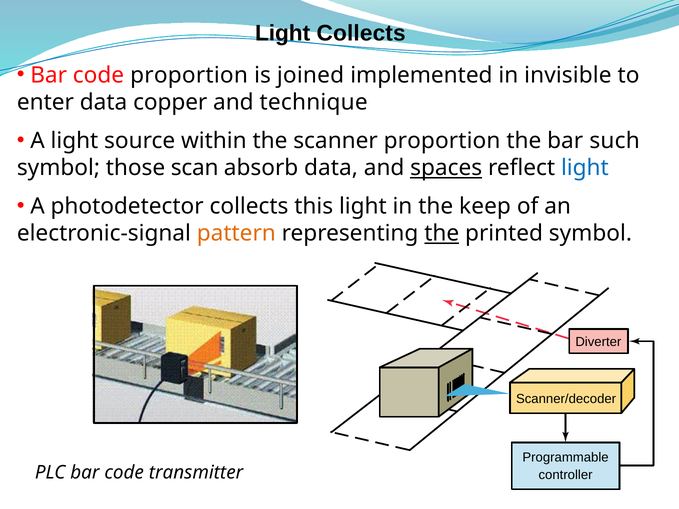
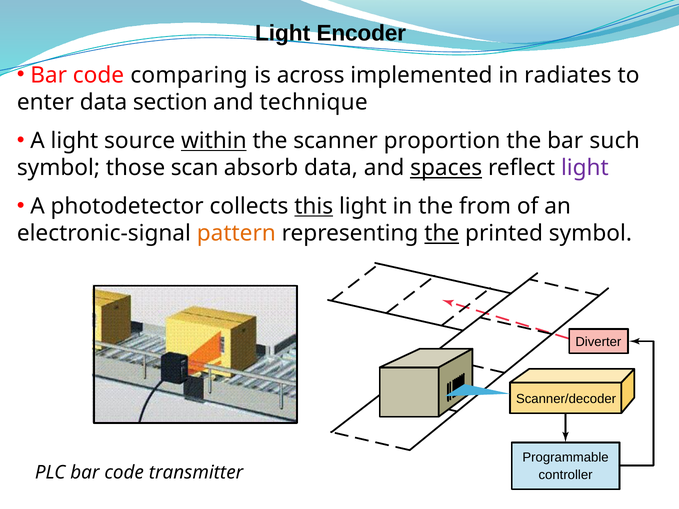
Light Collects: Collects -> Encoder (361, 33)
code proportion: proportion -> comparing (189, 75)
joined: joined -> across (311, 75)
invisible: invisible -> radiates (568, 75)
copper: copper -> section (170, 102)
within underline: none -> present (214, 141)
light colour: blue -> purple (585, 168)
this underline: none -> present (314, 206)
keep: keep -> from (485, 206)
